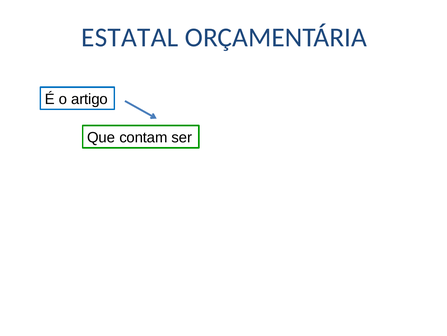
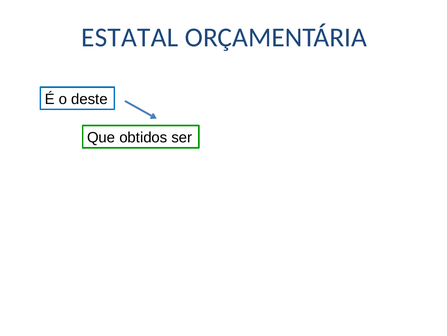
artigo: artigo -> deste (90, 99)
contam: contam -> obtidos (143, 137)
